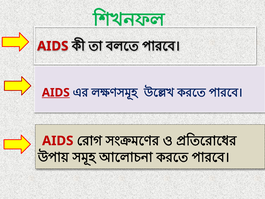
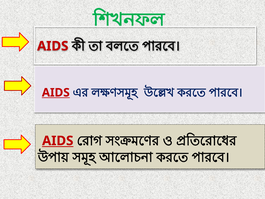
AIDS underline: none -> present (58, 141)
